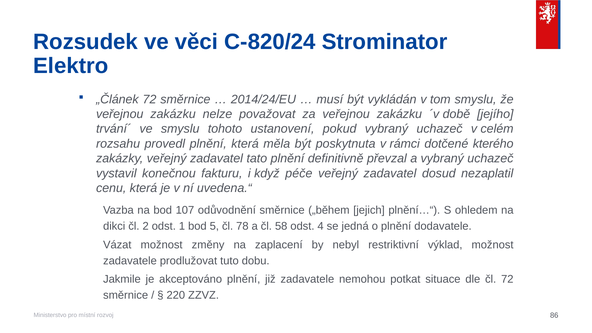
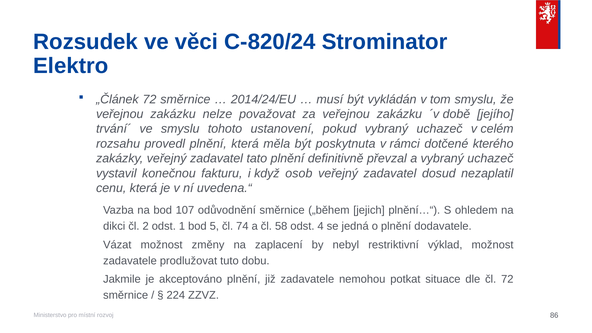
péče: péče -> osob (299, 173)
78: 78 -> 74 (242, 226)
220: 220 -> 224 (176, 295)
